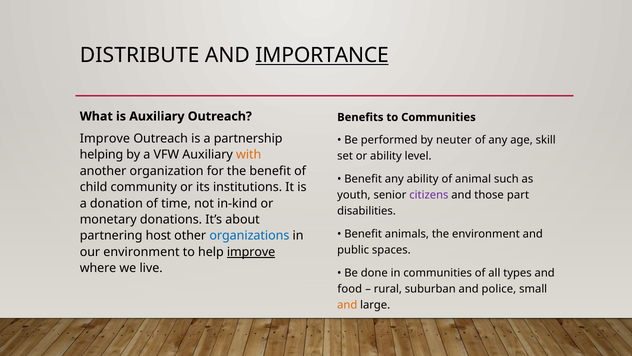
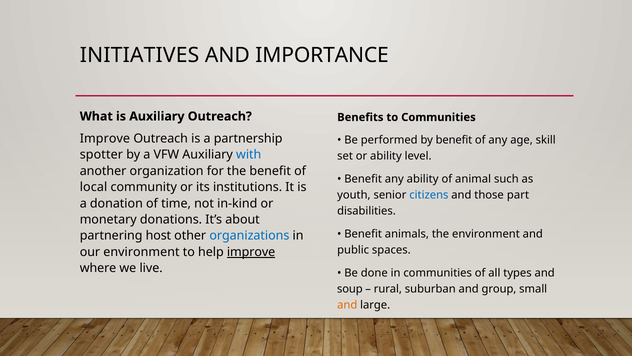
DISTRIBUTE: DISTRIBUTE -> INITIATIVES (140, 55)
IMPORTANCE underline: present -> none (322, 55)
by neuter: neuter -> benefit (454, 140)
helping: helping -> spotter (101, 154)
with colour: orange -> blue (249, 154)
child: child -> local (93, 187)
citizens colour: purple -> blue (429, 195)
food: food -> soup (350, 289)
police: police -> group (499, 289)
